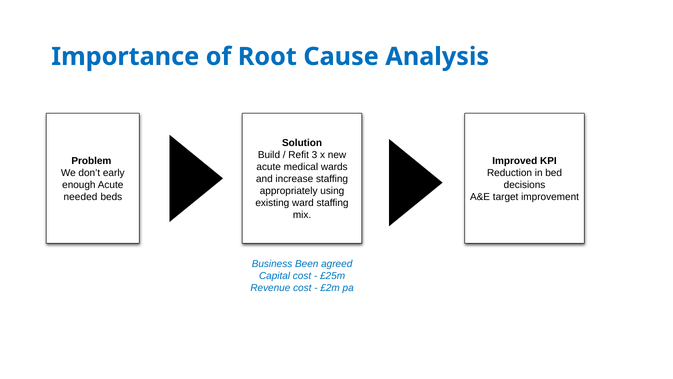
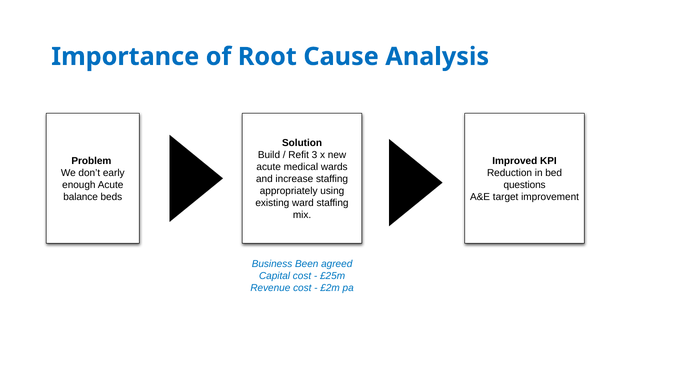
decisions: decisions -> questions (525, 185)
needed: needed -> balance (81, 197)
